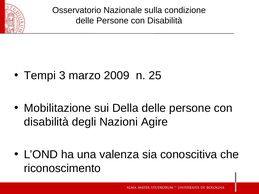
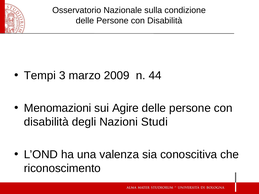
25: 25 -> 44 (155, 76)
Mobilitazione: Mobilitazione -> Menomazioni (58, 108)
Della: Della -> Agire (125, 108)
Agire: Agire -> Studi (154, 122)
